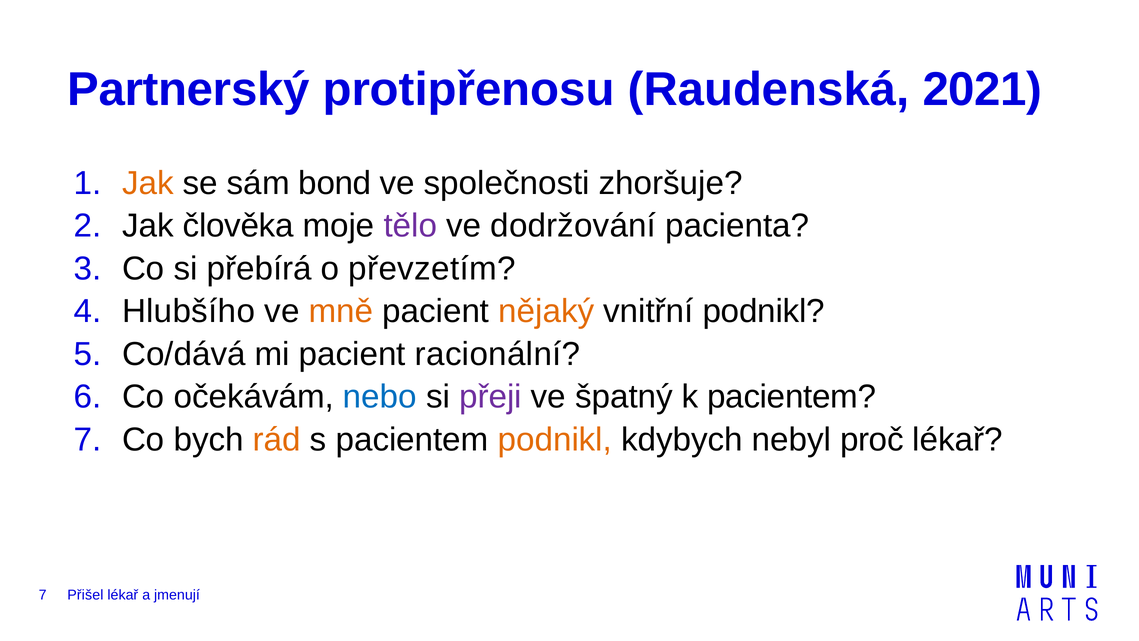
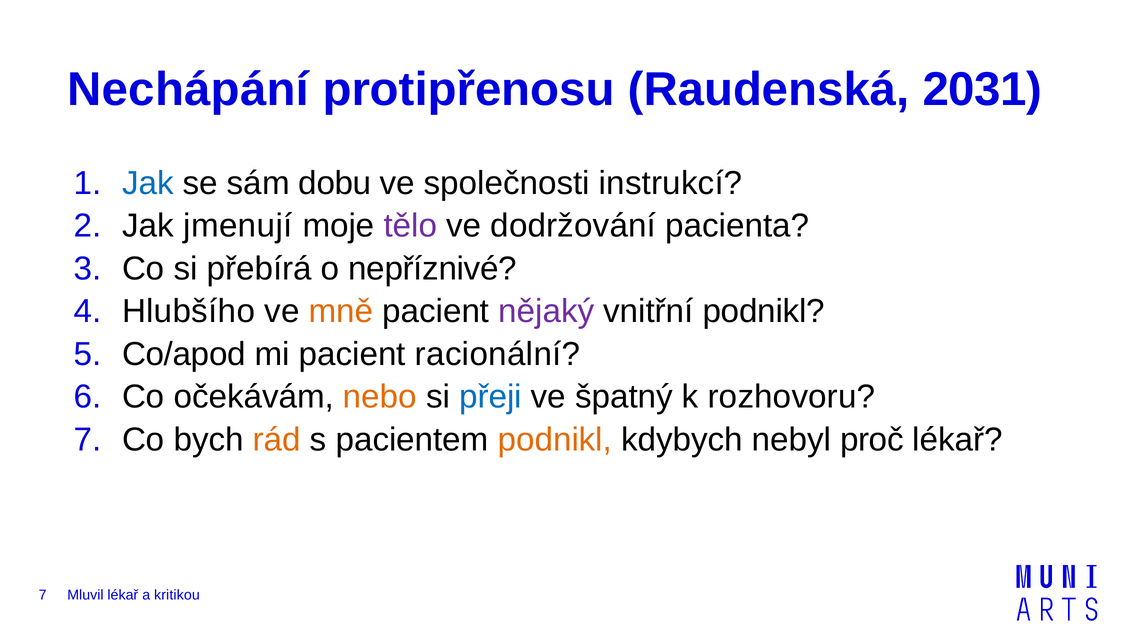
Partnerský: Partnerský -> Nechápání (188, 90)
2021: 2021 -> 2031 (982, 90)
Jak colour: orange -> blue (148, 183)
bond: bond -> dobu (335, 183)
zhoršuje: zhoršuje -> instrukcí (671, 183)
člověka: člověka -> jmenují (238, 226)
převzetím: převzetím -> nepříznivé (432, 269)
nějaký colour: orange -> purple (546, 311)
Co/dává: Co/dává -> Co/apod (184, 354)
nebo colour: blue -> orange (380, 397)
přeji colour: purple -> blue (490, 397)
k pacientem: pacientem -> rozhovoru (791, 397)
Přišel: Přišel -> Mluvil (85, 595)
jmenují: jmenují -> kritikou (177, 595)
